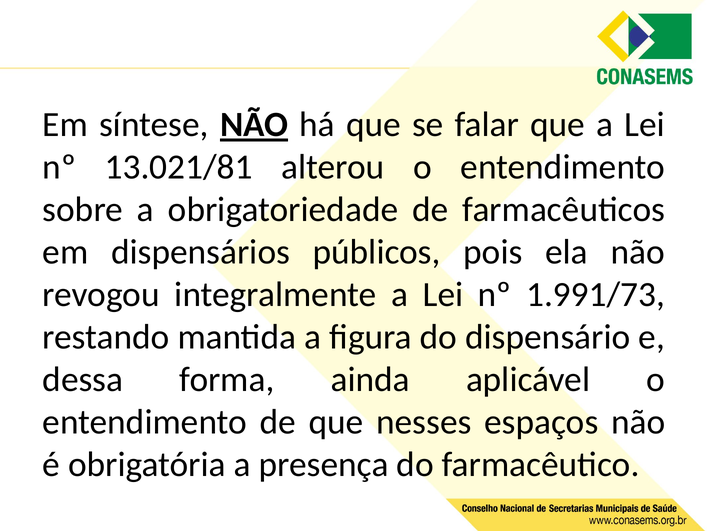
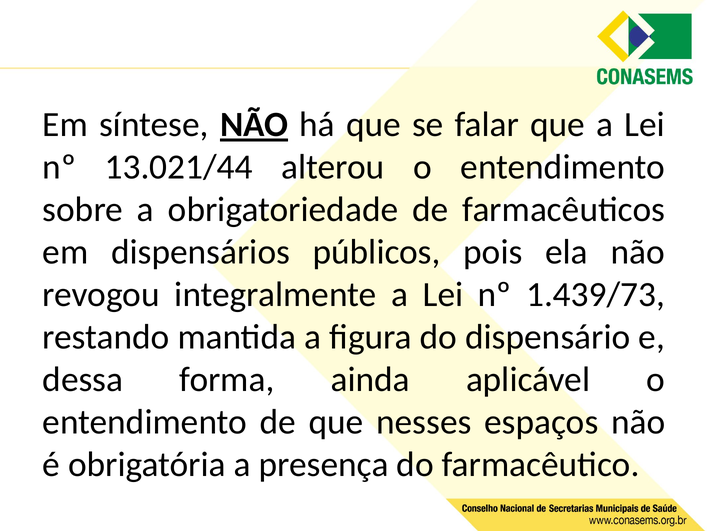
13.021/81: 13.021/81 -> 13.021/44 (179, 167)
1.991/73: 1.991/73 -> 1.439/73 (596, 295)
